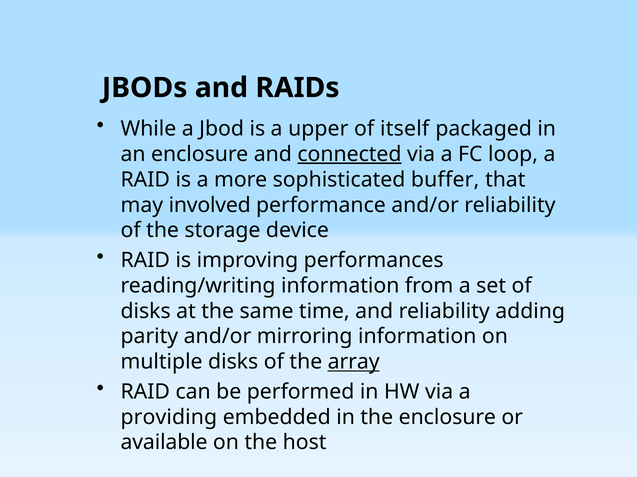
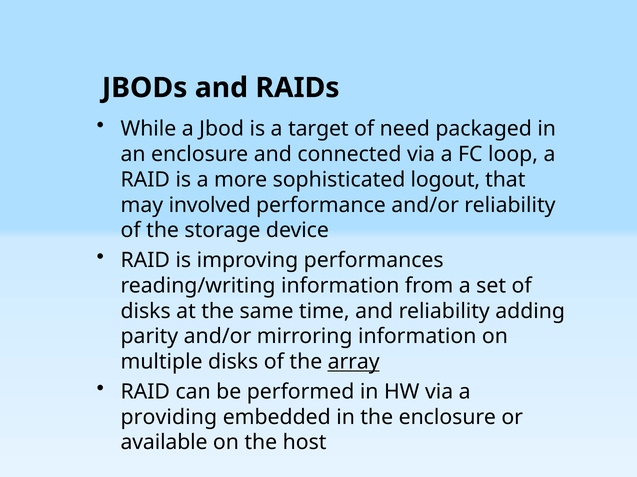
upper: upper -> target (318, 129)
itself: itself -> need (405, 129)
connected underline: present -> none (349, 154)
buffer: buffer -> logout (445, 180)
